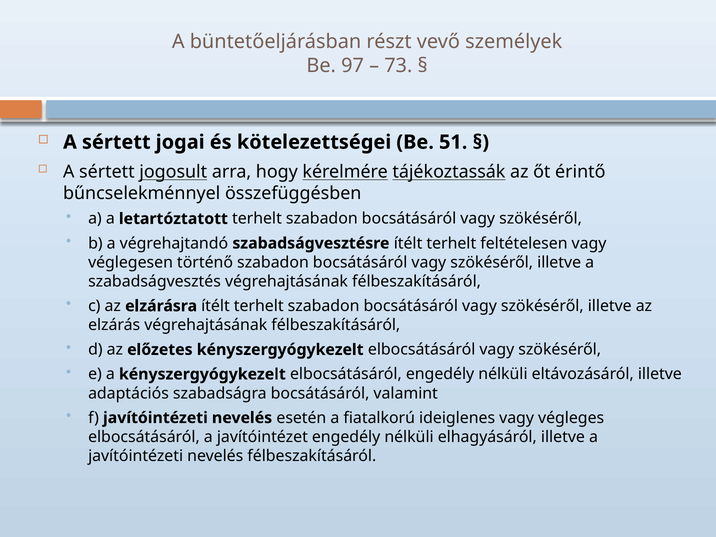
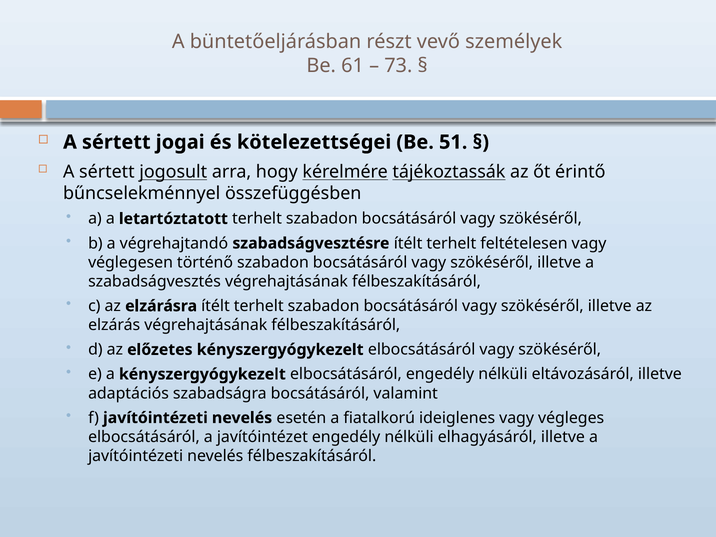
97: 97 -> 61 (353, 66)
